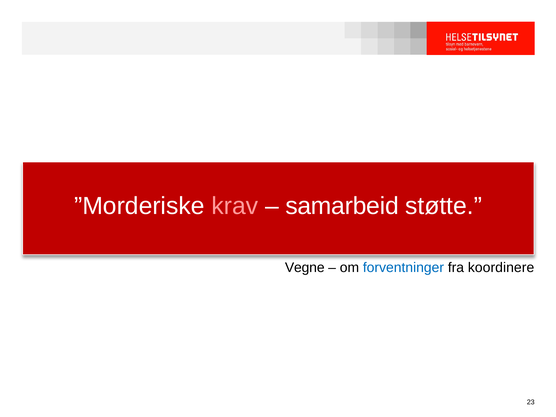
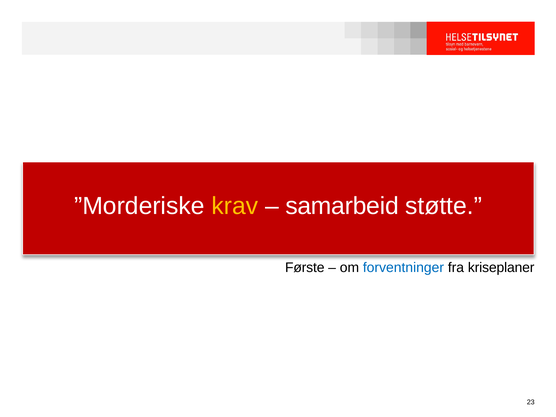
krav colour: pink -> yellow (235, 206)
Vegne: Vegne -> Første (305, 268)
koordinere: koordinere -> kriseplaner (501, 268)
